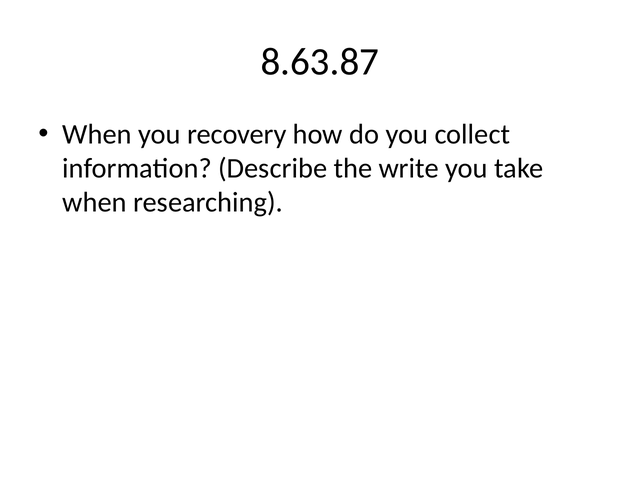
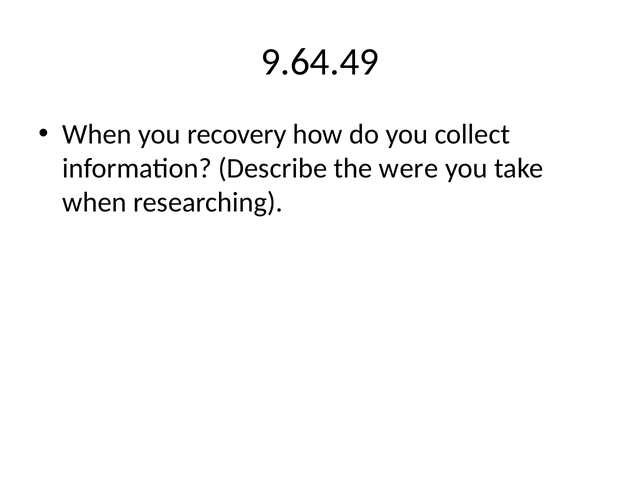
8.63.87: 8.63.87 -> 9.64.49 (320, 62)
write: write -> were (409, 168)
